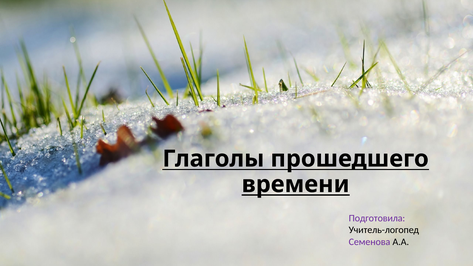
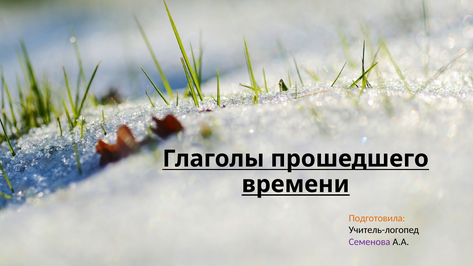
Подготовила colour: purple -> orange (377, 218)
